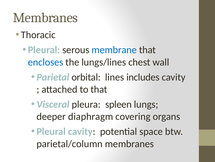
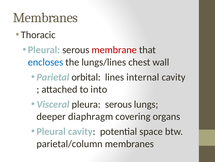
membrane colour: blue -> red (114, 50)
includes: includes -> internal (143, 77)
to that: that -> into (99, 89)
pleura spleen: spleen -> serous (118, 104)
